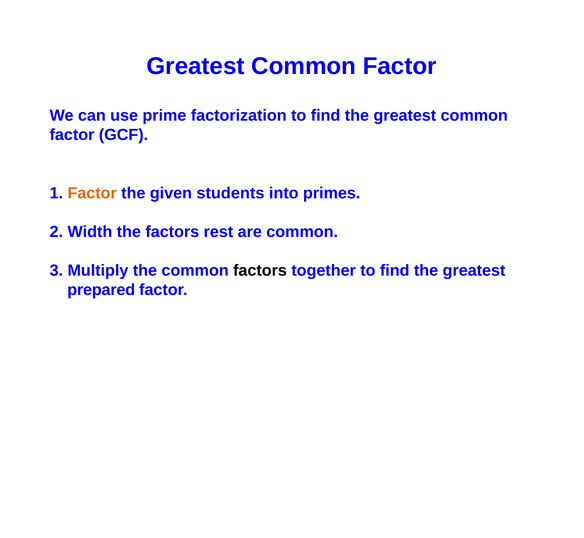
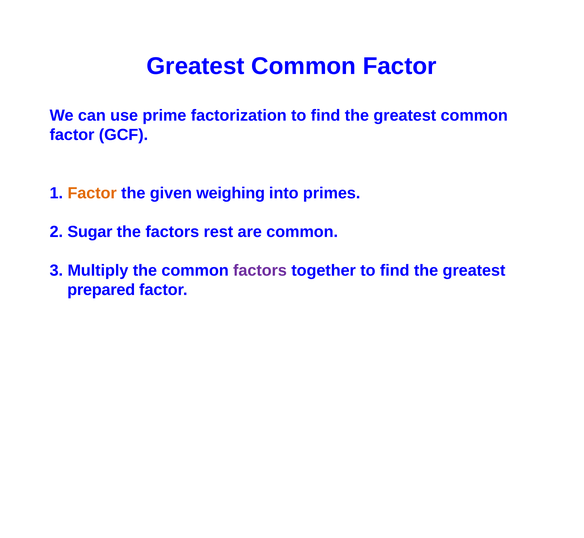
students: students -> weighing (231, 193)
Width: Width -> Sugar (90, 232)
factors colour: black -> purple (260, 270)
